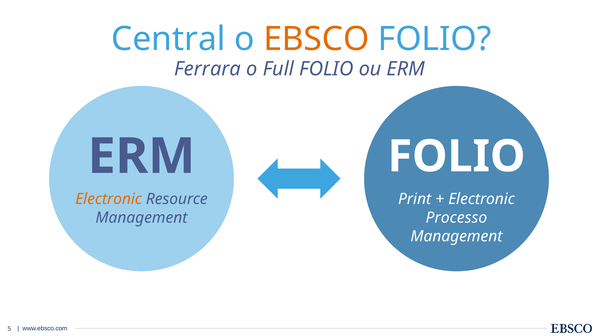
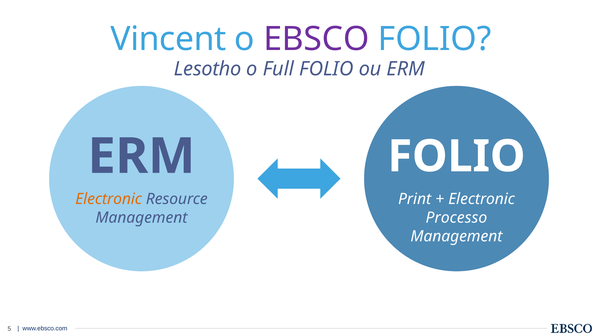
Central: Central -> Vincent (169, 39)
EBSCO colour: orange -> purple (316, 39)
Ferrara: Ferrara -> Lesotho (208, 69)
